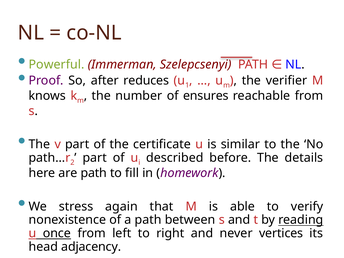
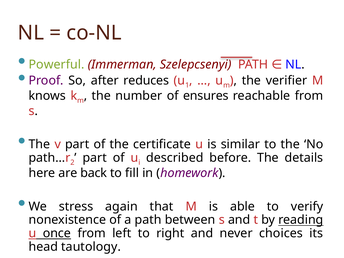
are path: path -> back (94, 173)
vertices: vertices -> choices (281, 233)
adjacency: adjacency -> tautology (91, 247)
